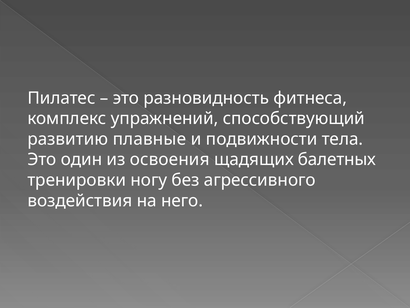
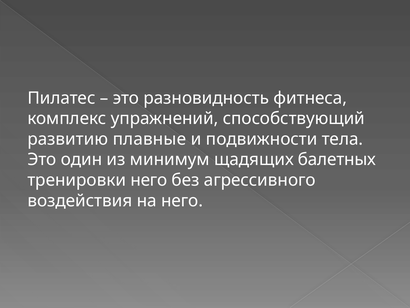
освоения: освоения -> минимум (170, 159)
тренировки ногу: ногу -> него (149, 180)
